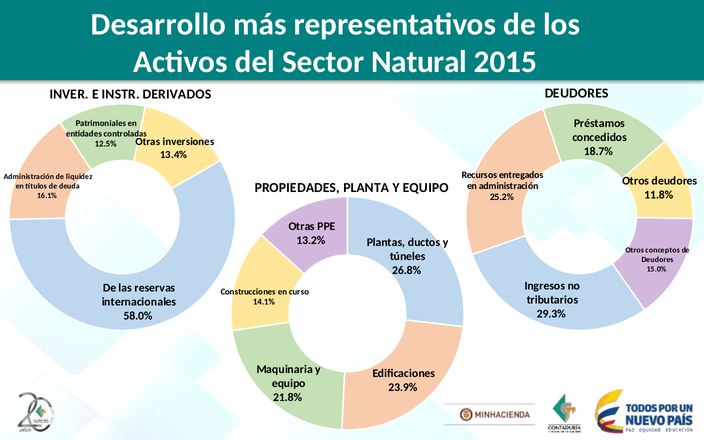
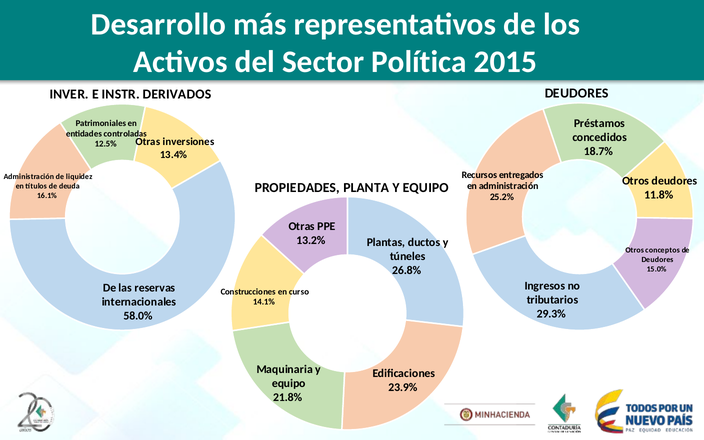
Natural: Natural -> Política (419, 62)
